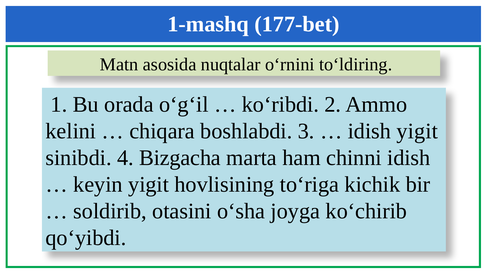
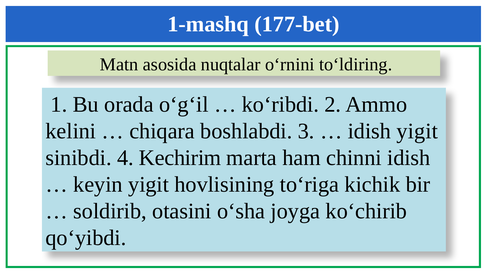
Bizgacha: Bizgacha -> Kechirim (180, 158)
